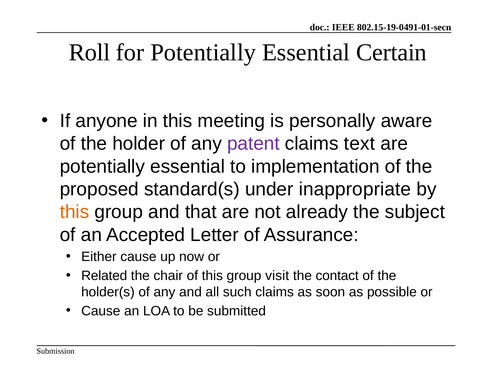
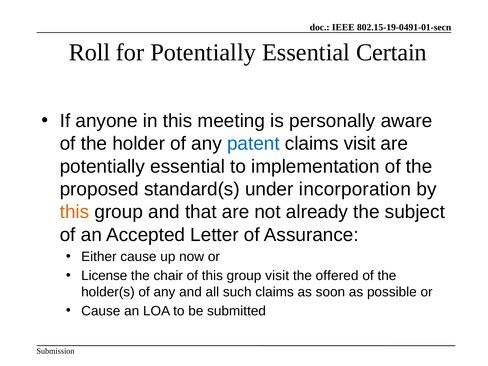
patent colour: purple -> blue (253, 144)
claims text: text -> visit (360, 144)
inappropriate: inappropriate -> incorporation (355, 189)
Related: Related -> License (104, 276)
contact: contact -> offered (337, 276)
